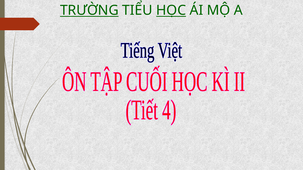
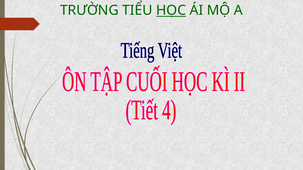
TRƯỜNG underline: present -> none (89, 10)
